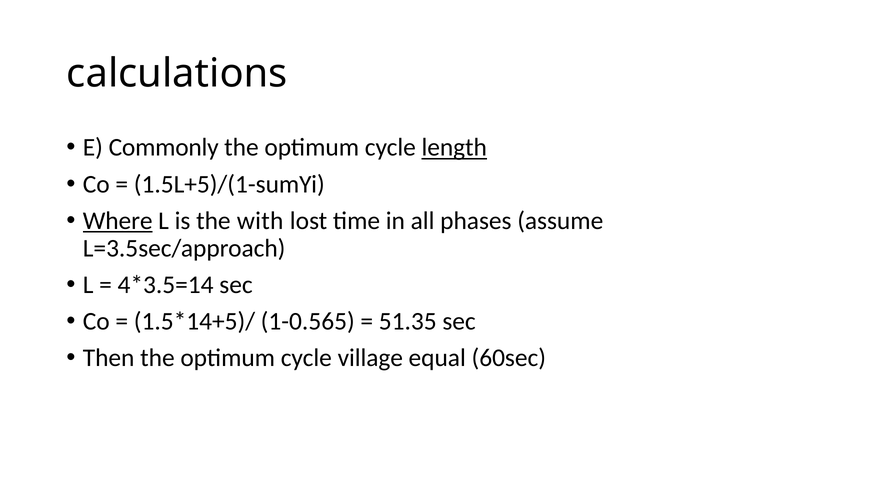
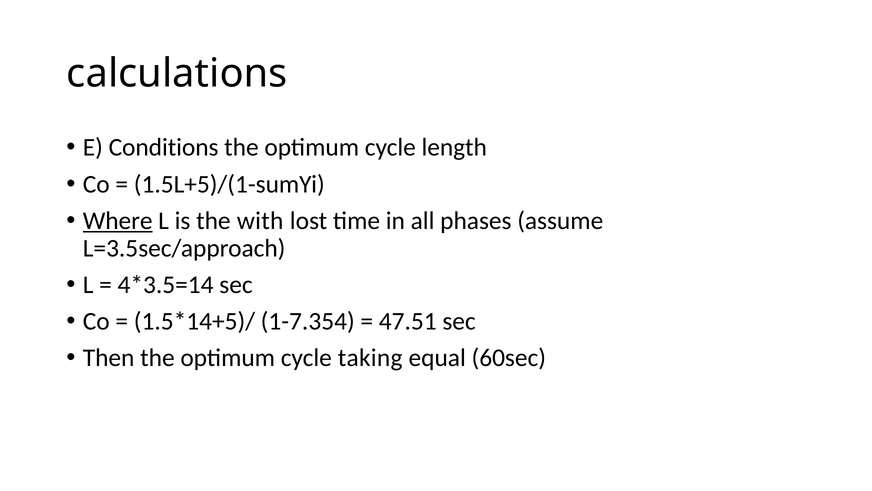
Commonly: Commonly -> Conditions (164, 147)
length underline: present -> none (454, 147)
1-0.565: 1-0.565 -> 1-7.354 (308, 321)
51.35: 51.35 -> 47.51 (408, 321)
village: village -> taking (370, 358)
